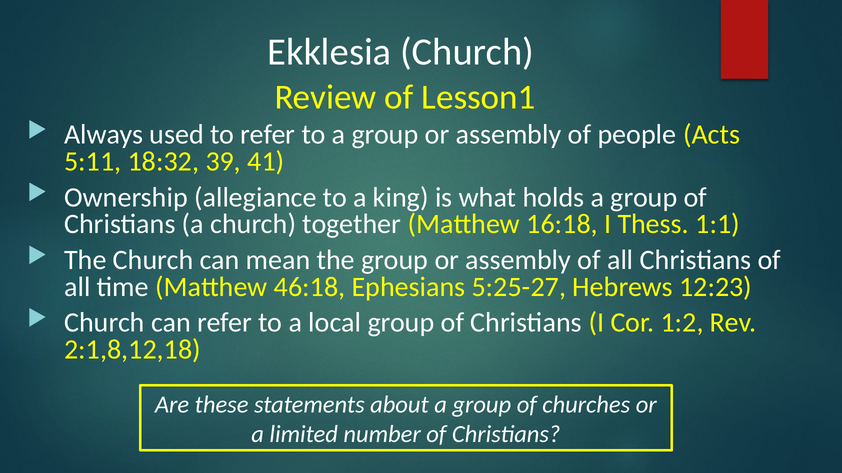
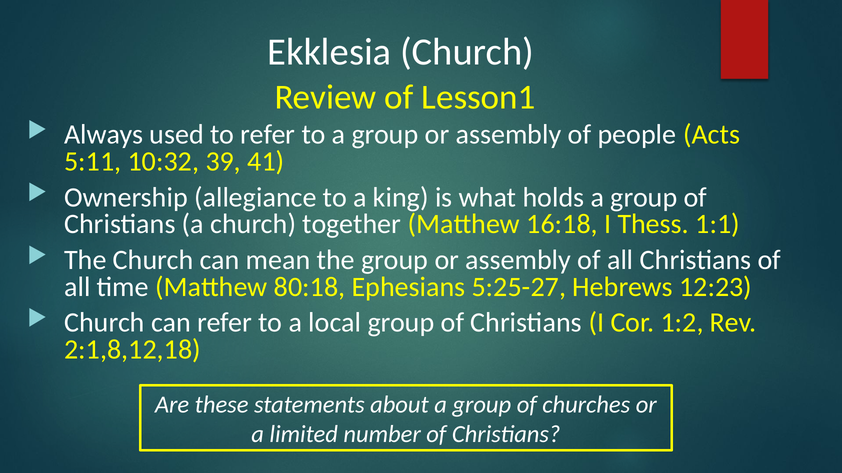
18:32: 18:32 -> 10:32 (163, 162)
46:18: 46:18 -> 80:18 (310, 287)
